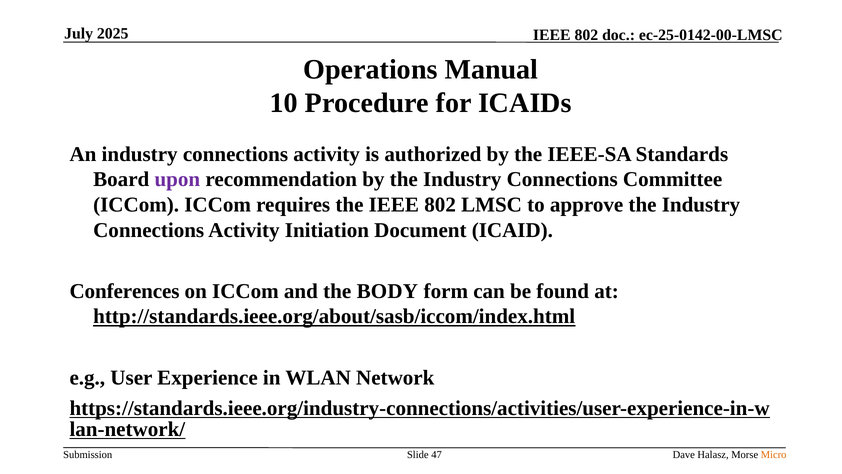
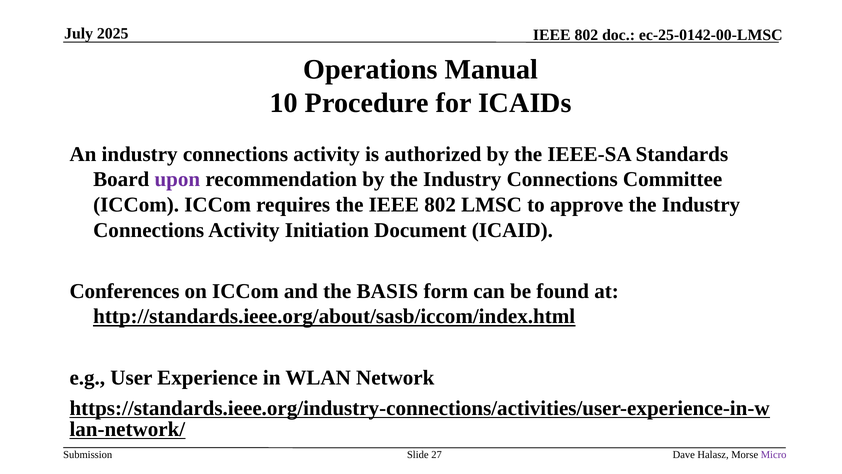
BODY: BODY -> BASIS (387, 291)
47: 47 -> 27 (437, 454)
Micro colour: orange -> purple (774, 454)
